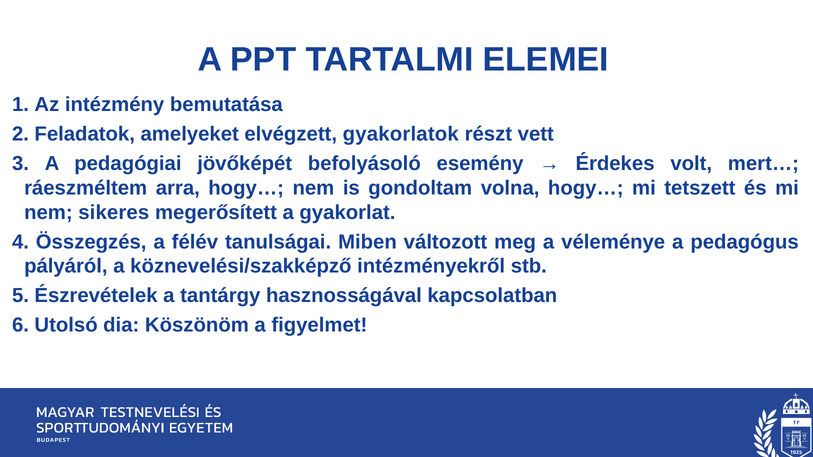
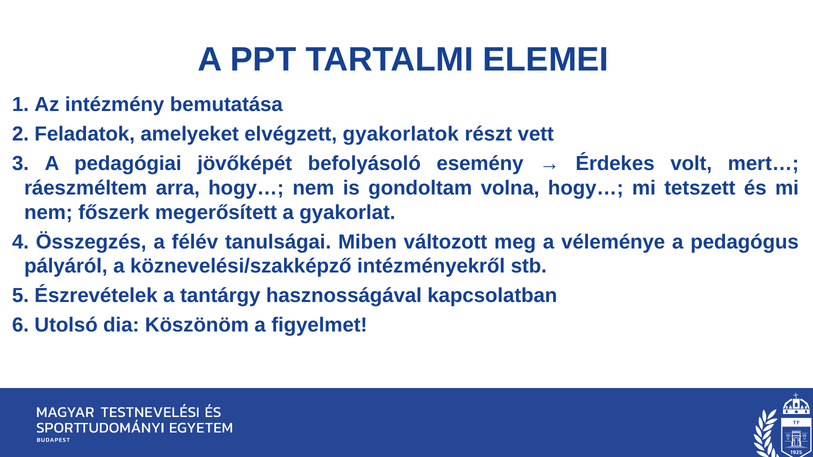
sikeres: sikeres -> főszerk (114, 213)
